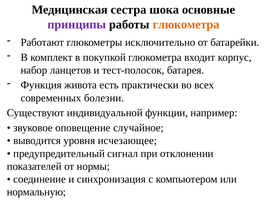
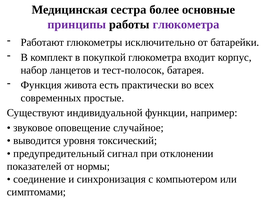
шока: шока -> более (164, 10)
глюкометра colour: orange -> purple (186, 24)
болезни: болезни -> простые (104, 98)
исчезающее: исчезающее -> токсический (127, 141)
нормальную: нормальную -> симптомами (36, 192)
